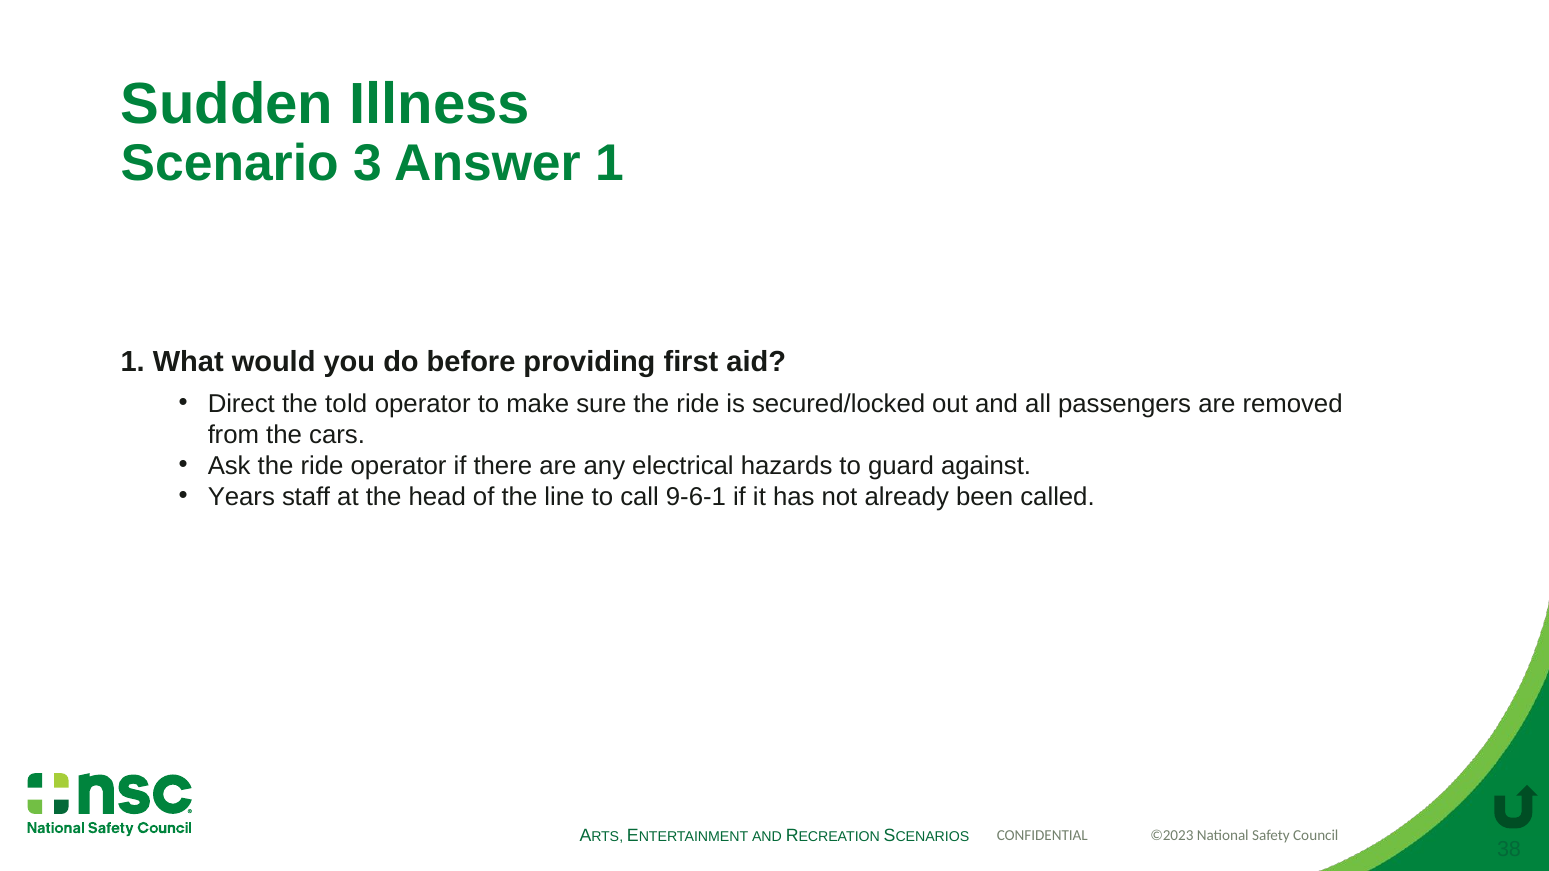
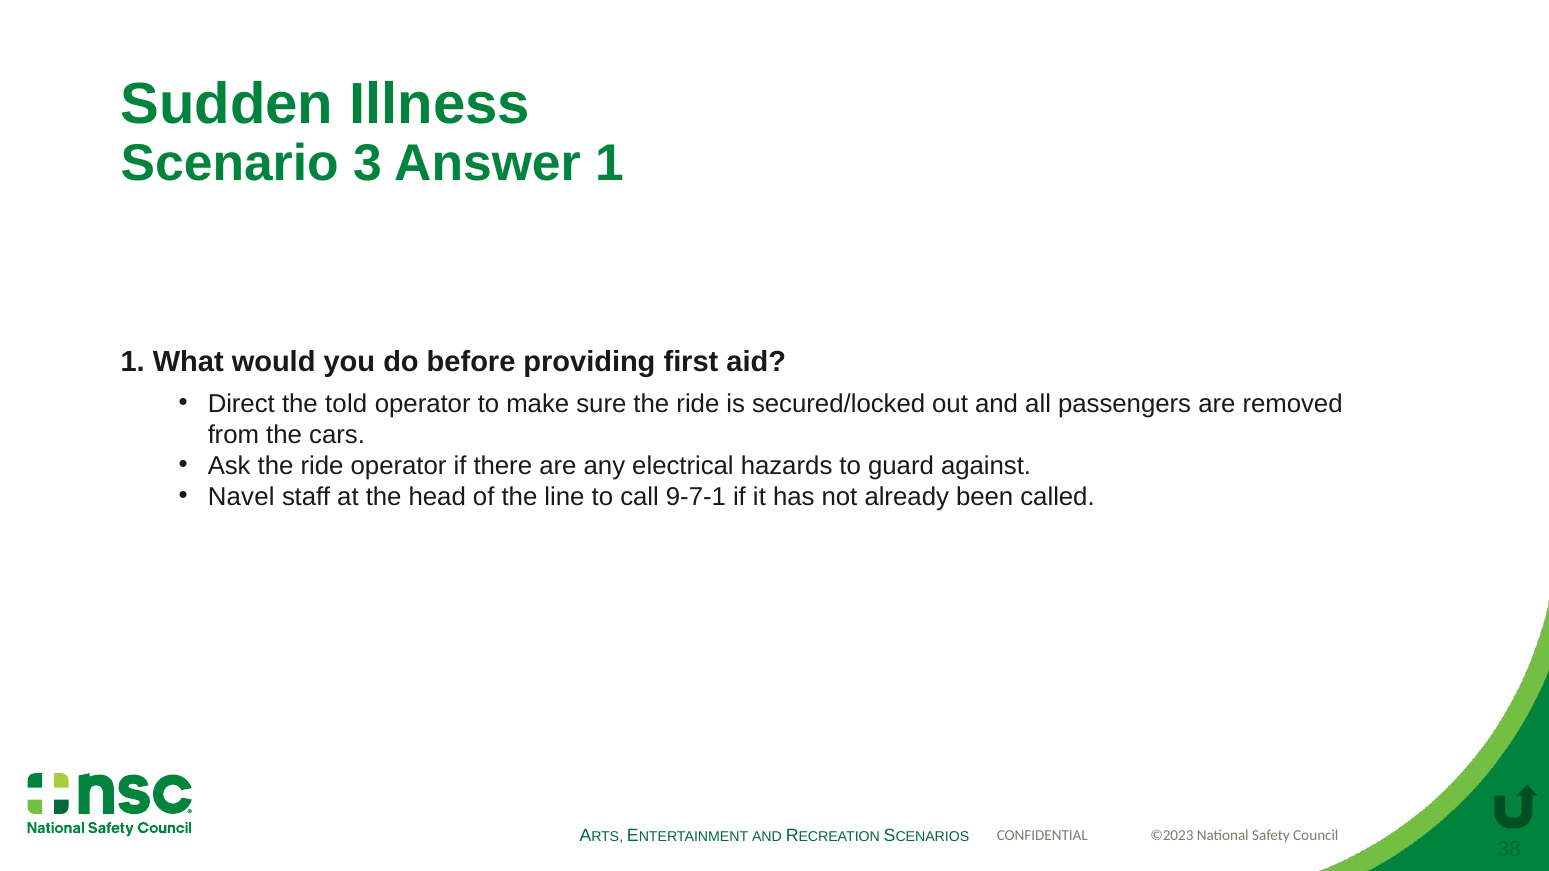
Years: Years -> Navel (241, 497)
9-6-1: 9-6-1 -> 9-7-1 (696, 497)
